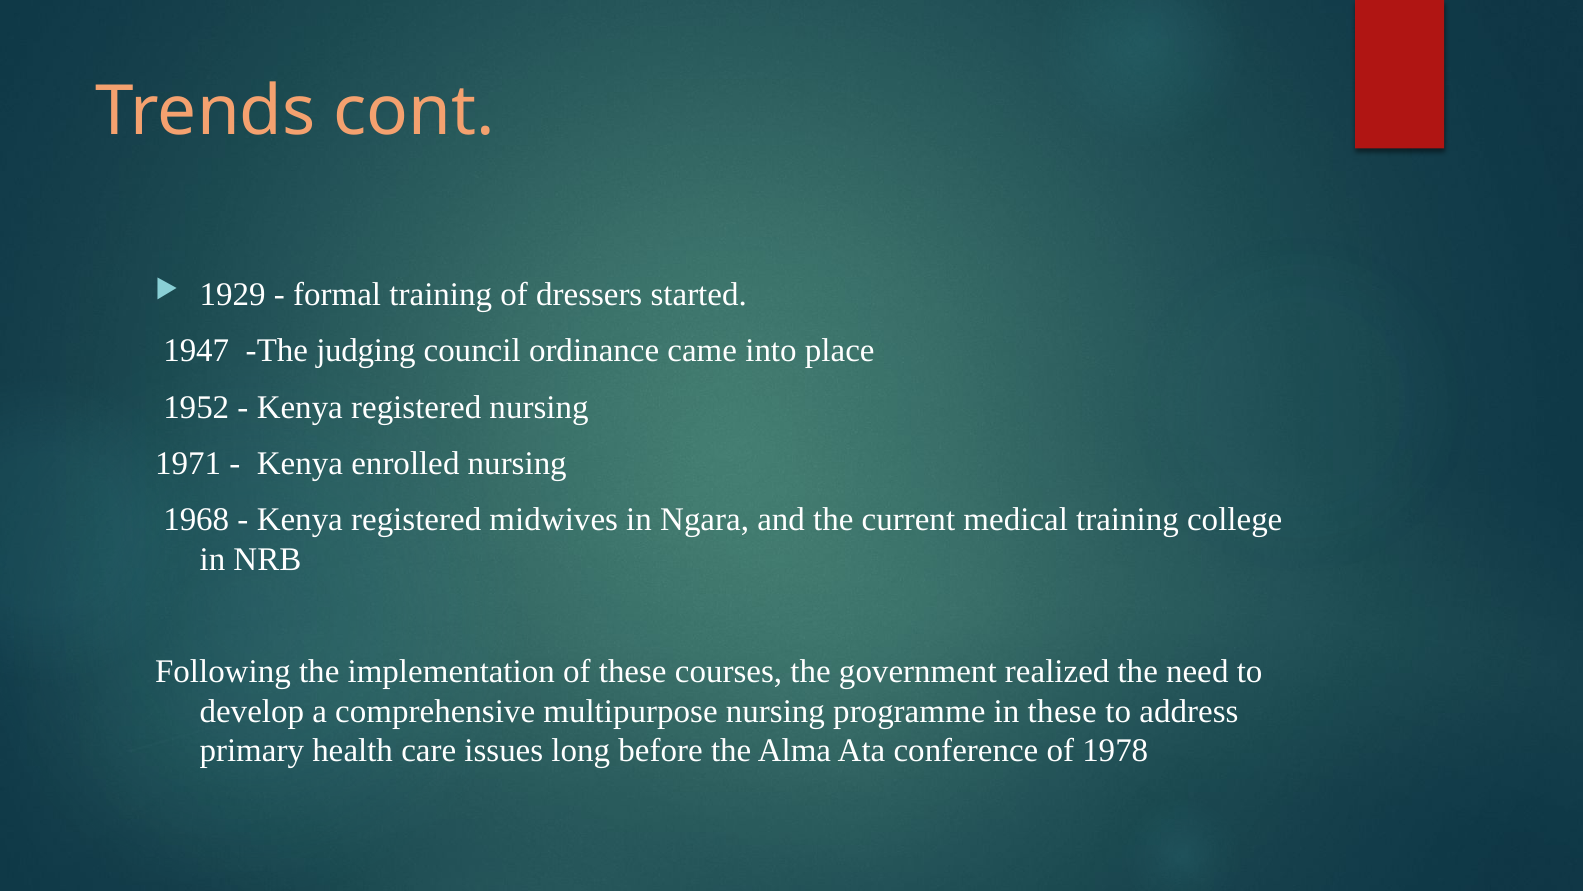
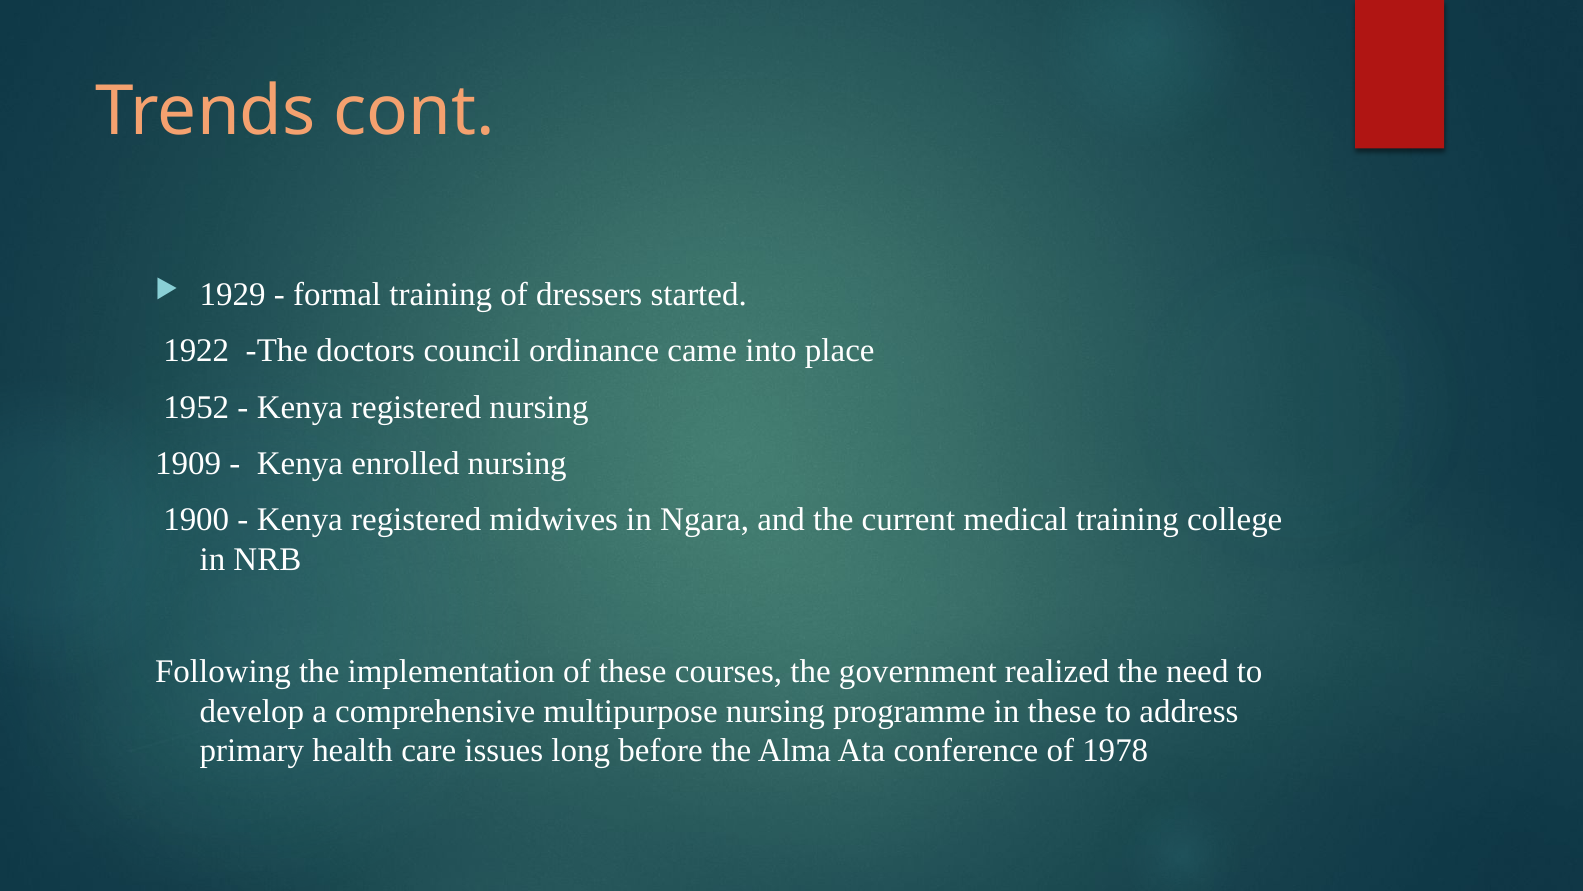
1947: 1947 -> 1922 (196, 351)
judging: judging -> doctors (366, 351)
1971: 1971 -> 1909 (188, 463)
1968: 1968 -> 1900 (196, 519)
